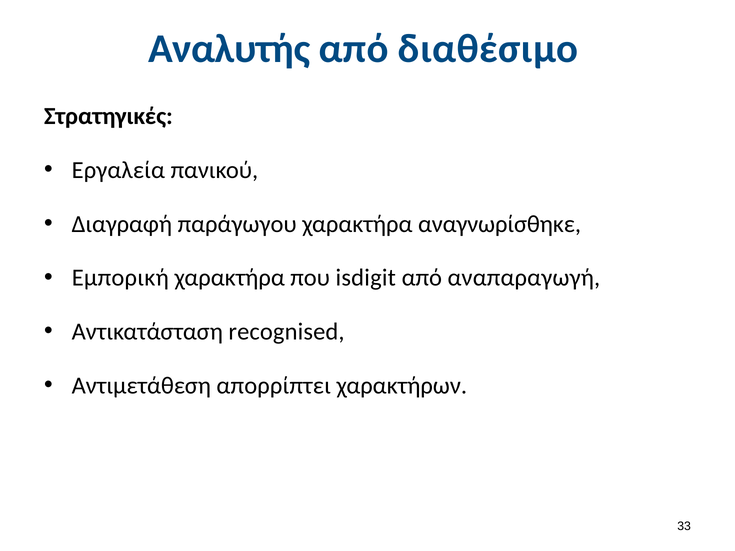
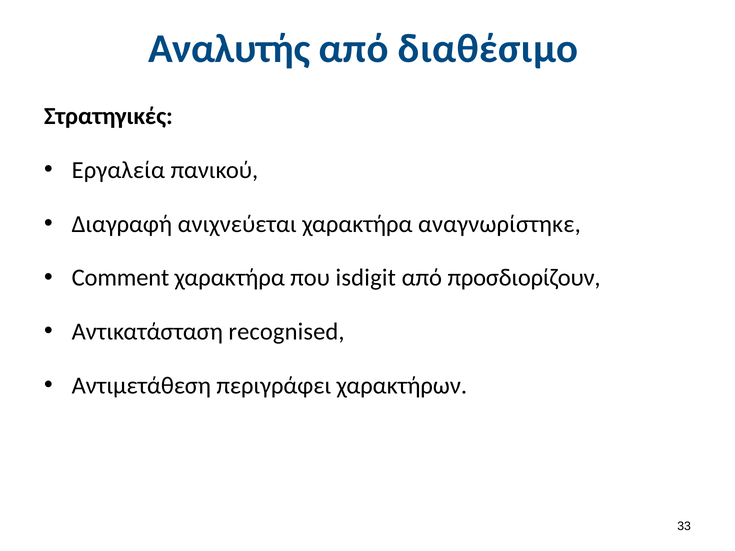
παράγωγου: παράγωγου -> ανιχνεύεται (237, 224)
αναγνωρίσθηκε: αναγνωρίσθηκε -> αναγνωρίστηκε (499, 224)
Εμπορική: Εμπορική -> Comment (120, 278)
αναπαραγωγή: αναπαραγωγή -> προσδιορίζουν (524, 278)
απορρίπτει: απορρίπτει -> περιγράφει (274, 386)
